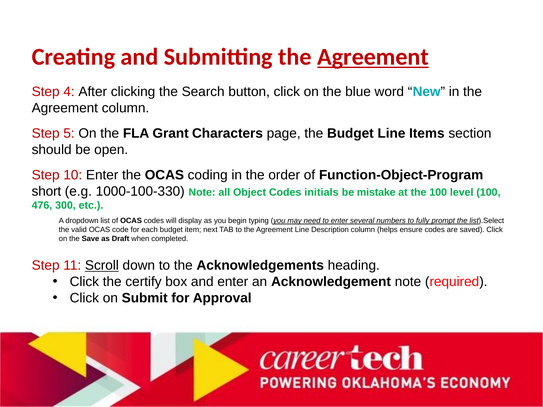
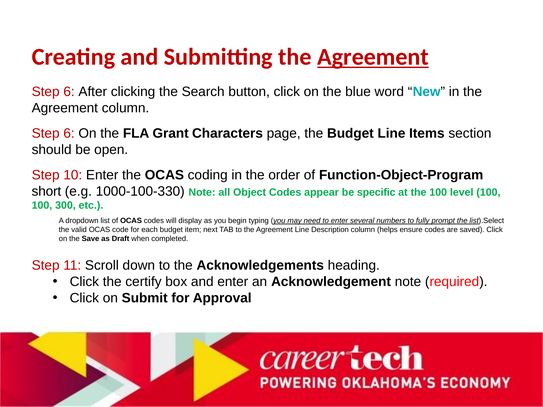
4: 4 -> 6 (69, 92)
5: 5 -> 6 (69, 133)
initials: initials -> appear (322, 192)
mistake: mistake -> specific (376, 192)
476: 476 -> 100 (42, 206)
Scroll underline: present -> none (102, 266)
